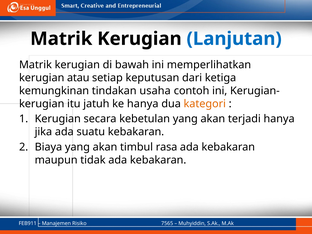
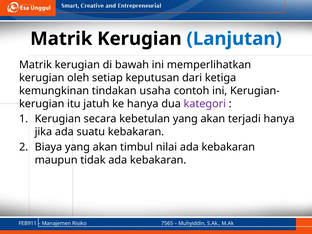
atau: atau -> oleh (78, 78)
kategori colour: orange -> purple (205, 104)
rasa: rasa -> nilai (166, 147)
